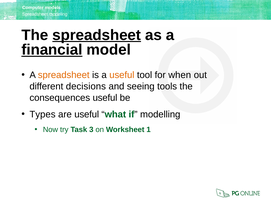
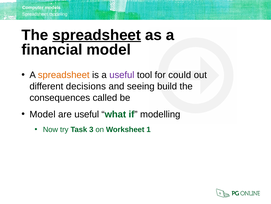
financial underline: present -> none (52, 50)
useful colour: orange -> purple (122, 75)
when: when -> could (180, 75)
tools: tools -> build (167, 86)
consequences useful: useful -> called (105, 97)
Types: Types -> Model (43, 114)
